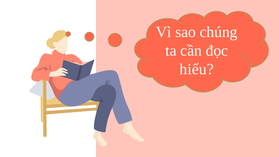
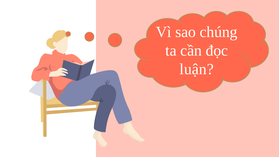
hiểu: hiểu -> luận (197, 69)
